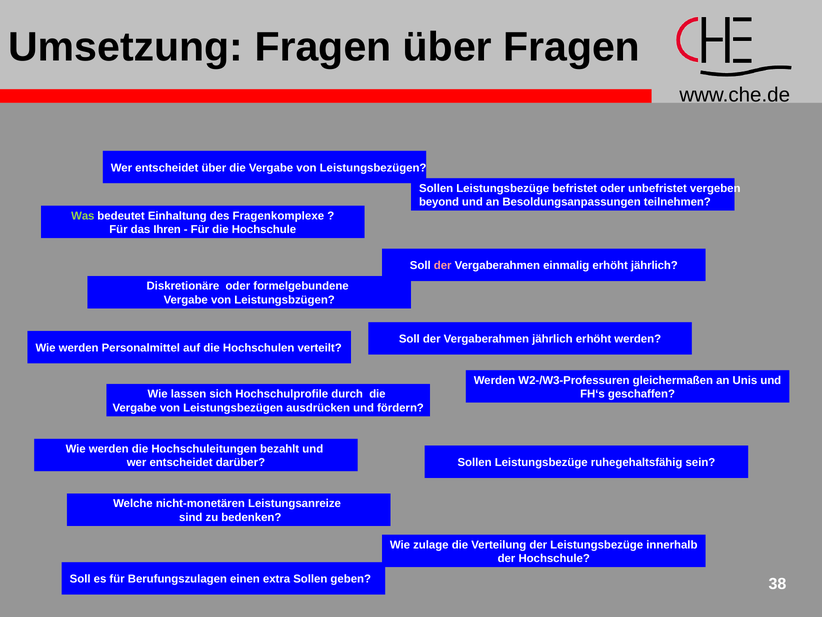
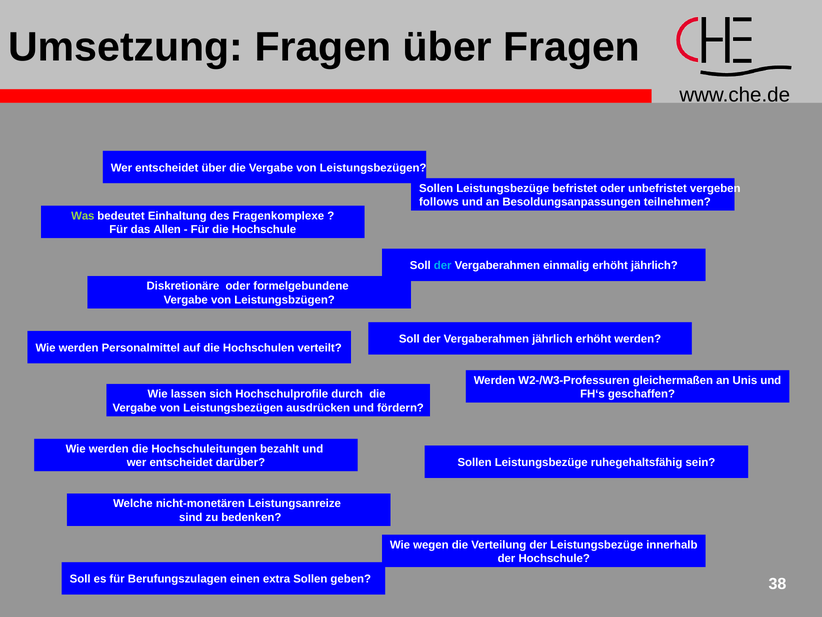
beyond: beyond -> follows (439, 202)
Ihren: Ihren -> Allen (167, 229)
der colour: pink -> light blue (443, 265)
zulage: zulage -> wegen (431, 544)
